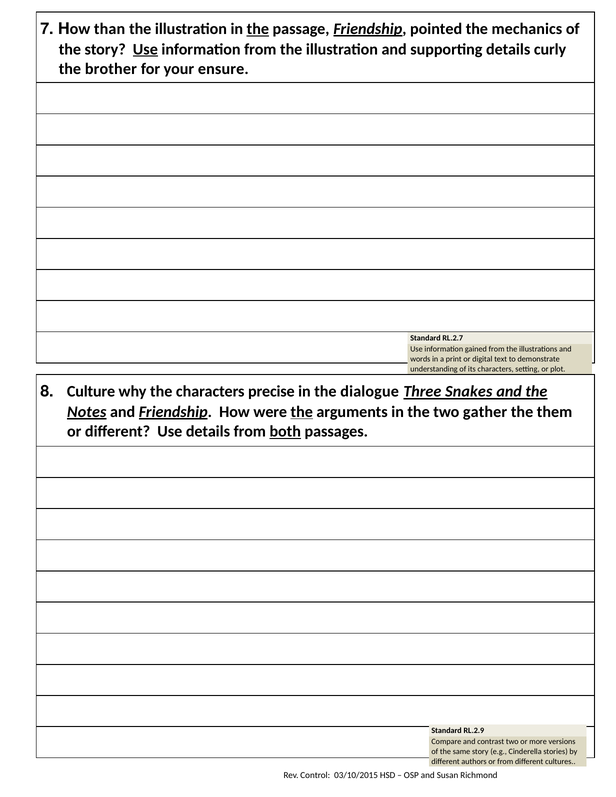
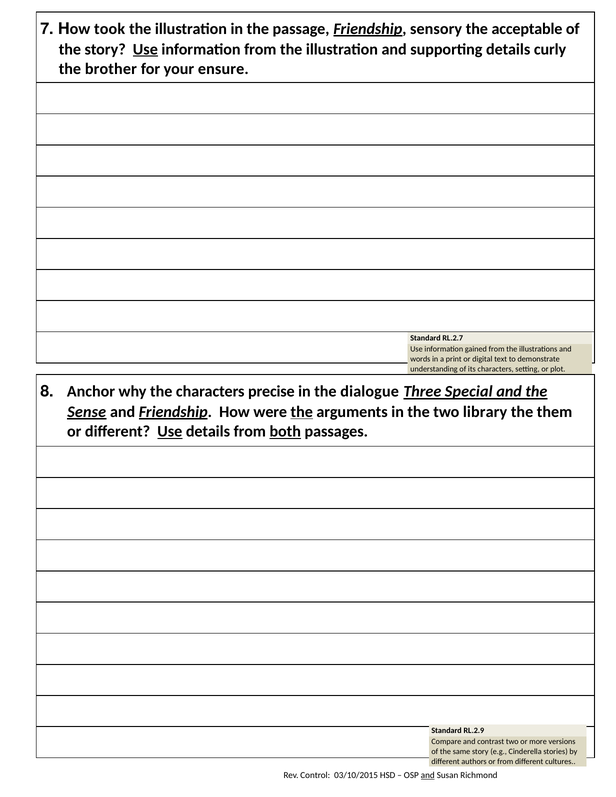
than: than -> took (110, 29)
the underline: present -> none (258, 29)
pointed: pointed -> sensory (436, 29)
mechanics: mechanics -> acceptable (527, 29)
Culture: Culture -> Anchor (91, 392)
Snakes: Snakes -> Special (469, 392)
Notes: Notes -> Sense (87, 412)
gather: gather -> library (485, 412)
Use underline: none -> present (170, 432)
and underline: none -> present (428, 775)
